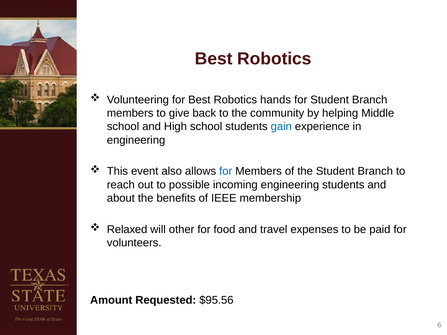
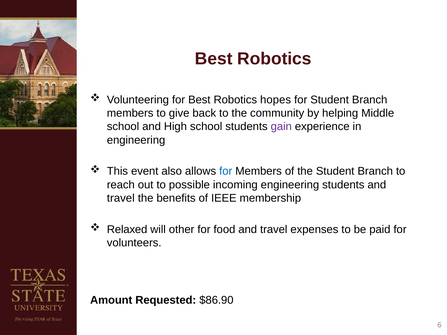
hands: hands -> hopes (276, 100)
gain colour: blue -> purple (281, 127)
about: about -> travel (121, 198)
$95.56: $95.56 -> $86.90 (216, 300)
